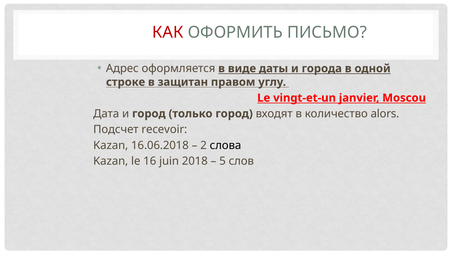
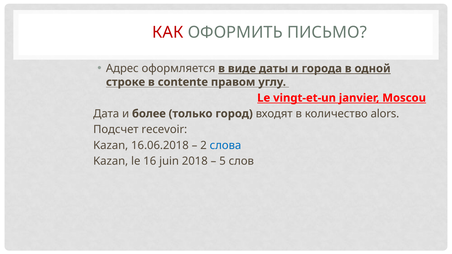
защитан: защитан -> contente (183, 82)
и город: город -> более (149, 114)
слова colour: black -> blue (225, 145)
